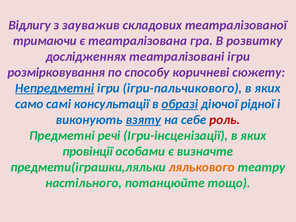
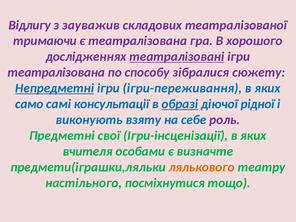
розвитку: розвитку -> хорошого (254, 41)
театралізовані underline: none -> present (177, 57)
розмірковування: розмірковування -> театралізована (56, 72)
коричневі: коричневі -> зібралися (201, 72)
ігри-пальчикового: ігри-пальчикового -> ігри-переживання (182, 88)
взяту underline: present -> none (143, 120)
роль colour: red -> purple (225, 120)
речі: речі -> свої (109, 136)
провінції: провінції -> вчителя (88, 151)
потанцюйте: потанцюйте -> посміхнутися (165, 183)
